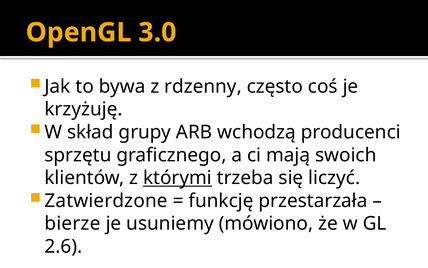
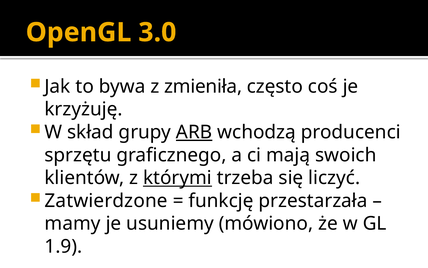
rdzenny: rdzenny -> zmieniła (203, 86)
ARB underline: none -> present (194, 132)
bierze: bierze -> mamy (73, 223)
2.6: 2.6 -> 1.9 (63, 246)
